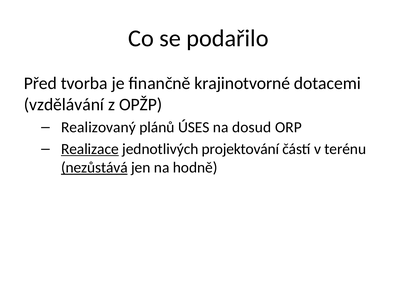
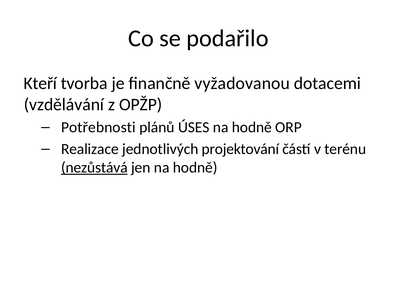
Před: Před -> Kteří (40, 83)
krajinotvorné: krajinotvorné -> vyžadovanou (242, 83)
Realizovaný: Realizovaný -> Potřebnosti (98, 127)
ÚSES na dosud: dosud -> hodně (252, 127)
Realizace underline: present -> none (90, 149)
